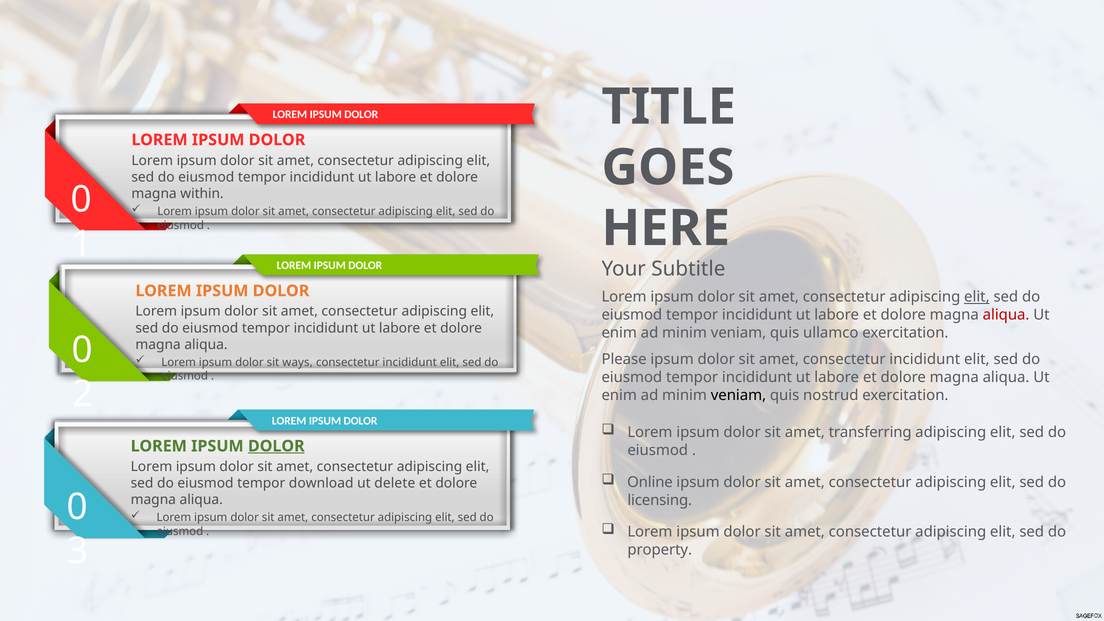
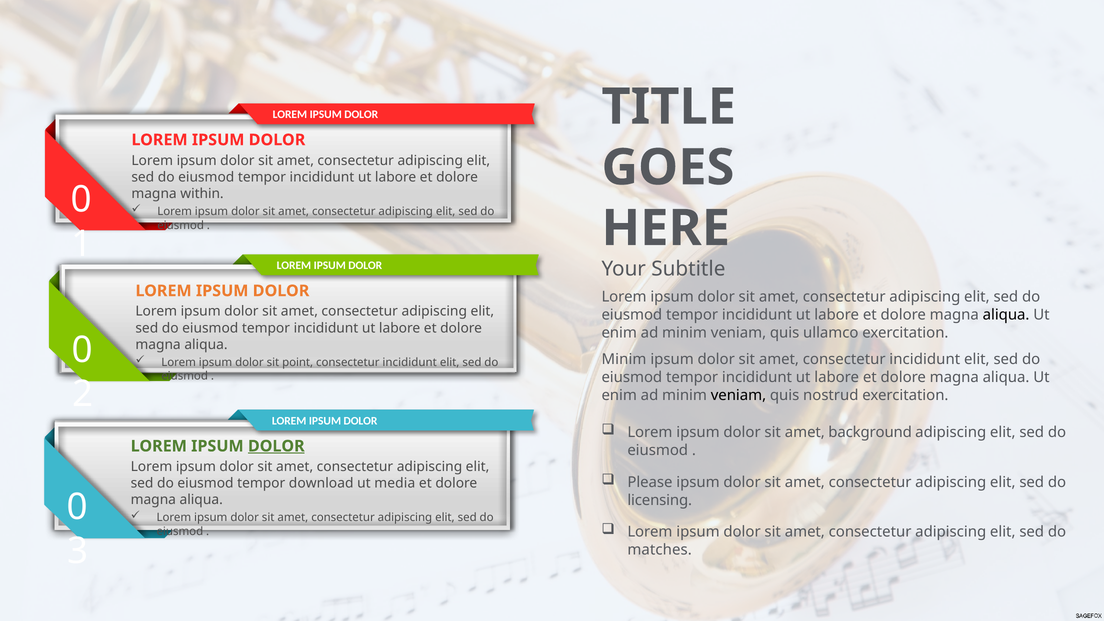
elit underline: present -> none (977, 297)
aliqua colour: red -> black (1006, 315)
Please: Please -> Minim (624, 359)
ways: ways -> point (298, 362)
transferring: transferring -> background (870, 432)
Online: Online -> Please (650, 482)
delete: delete -> media (395, 483)
property: property -> matches (660, 550)
